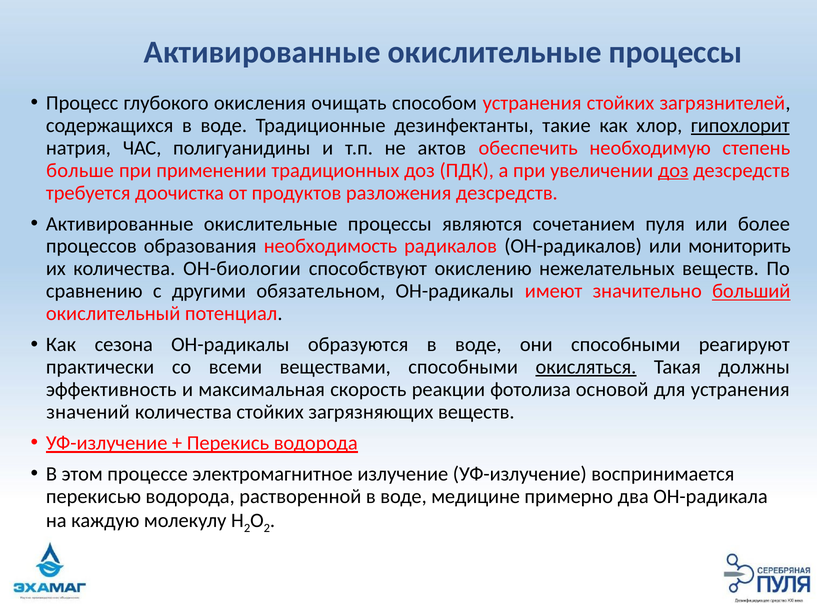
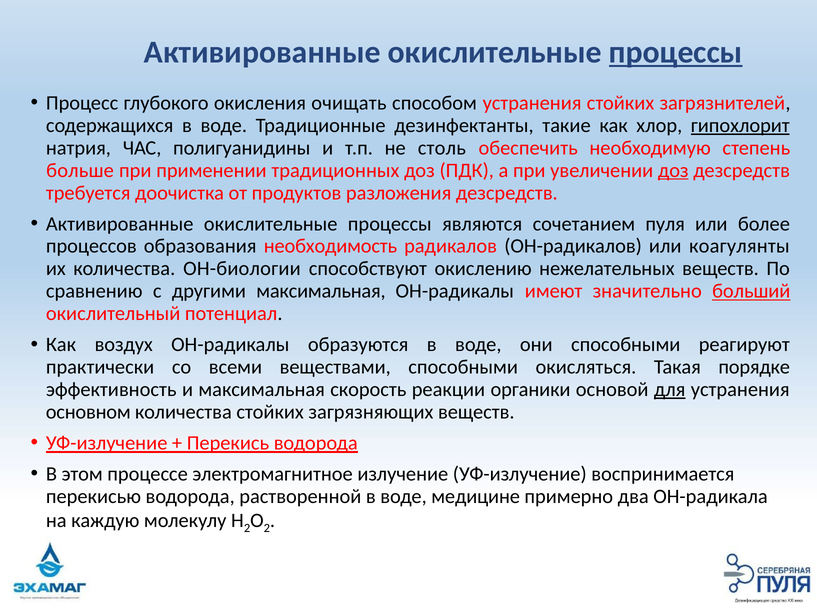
процессы underline: none -> present (676, 52)
актов: актов -> столь (442, 148)
мониторить: мониторить -> коагулянты (739, 246)
другими обязательном: обязательном -> максимальная (321, 291)
сезона: сезона -> воздух (124, 344)
окисляться underline: present -> none (586, 367)
должны: должны -> порядке (754, 367)
фотолиза: фотолиза -> органики (531, 389)
для underline: none -> present (670, 389)
значений: значений -> основном (88, 412)
